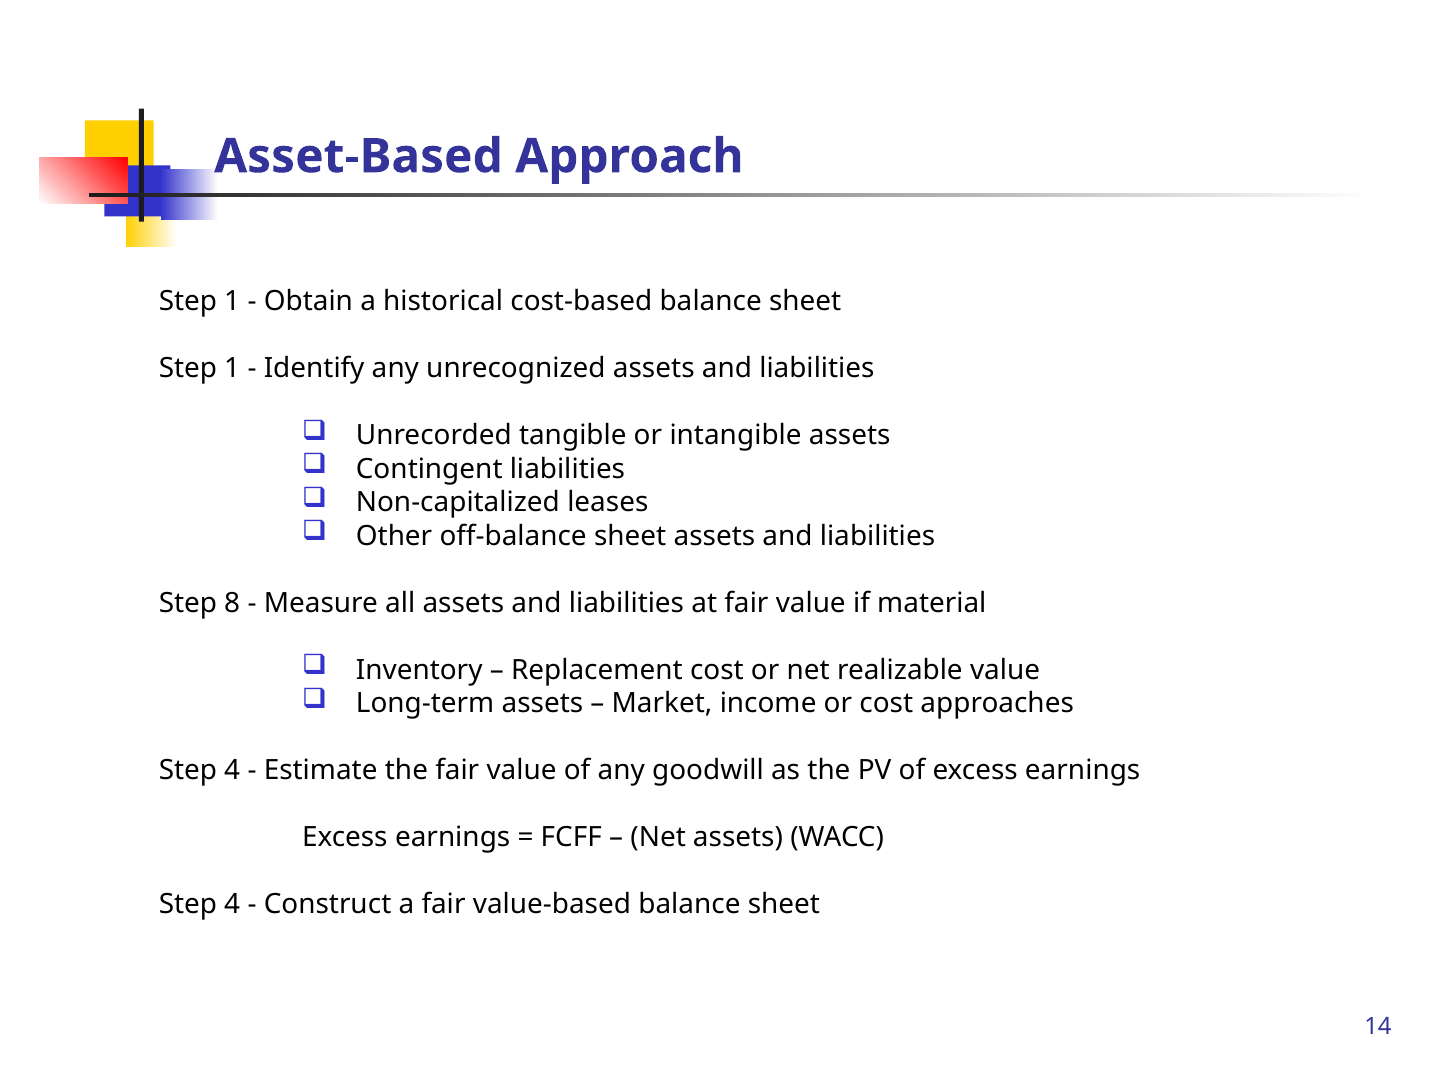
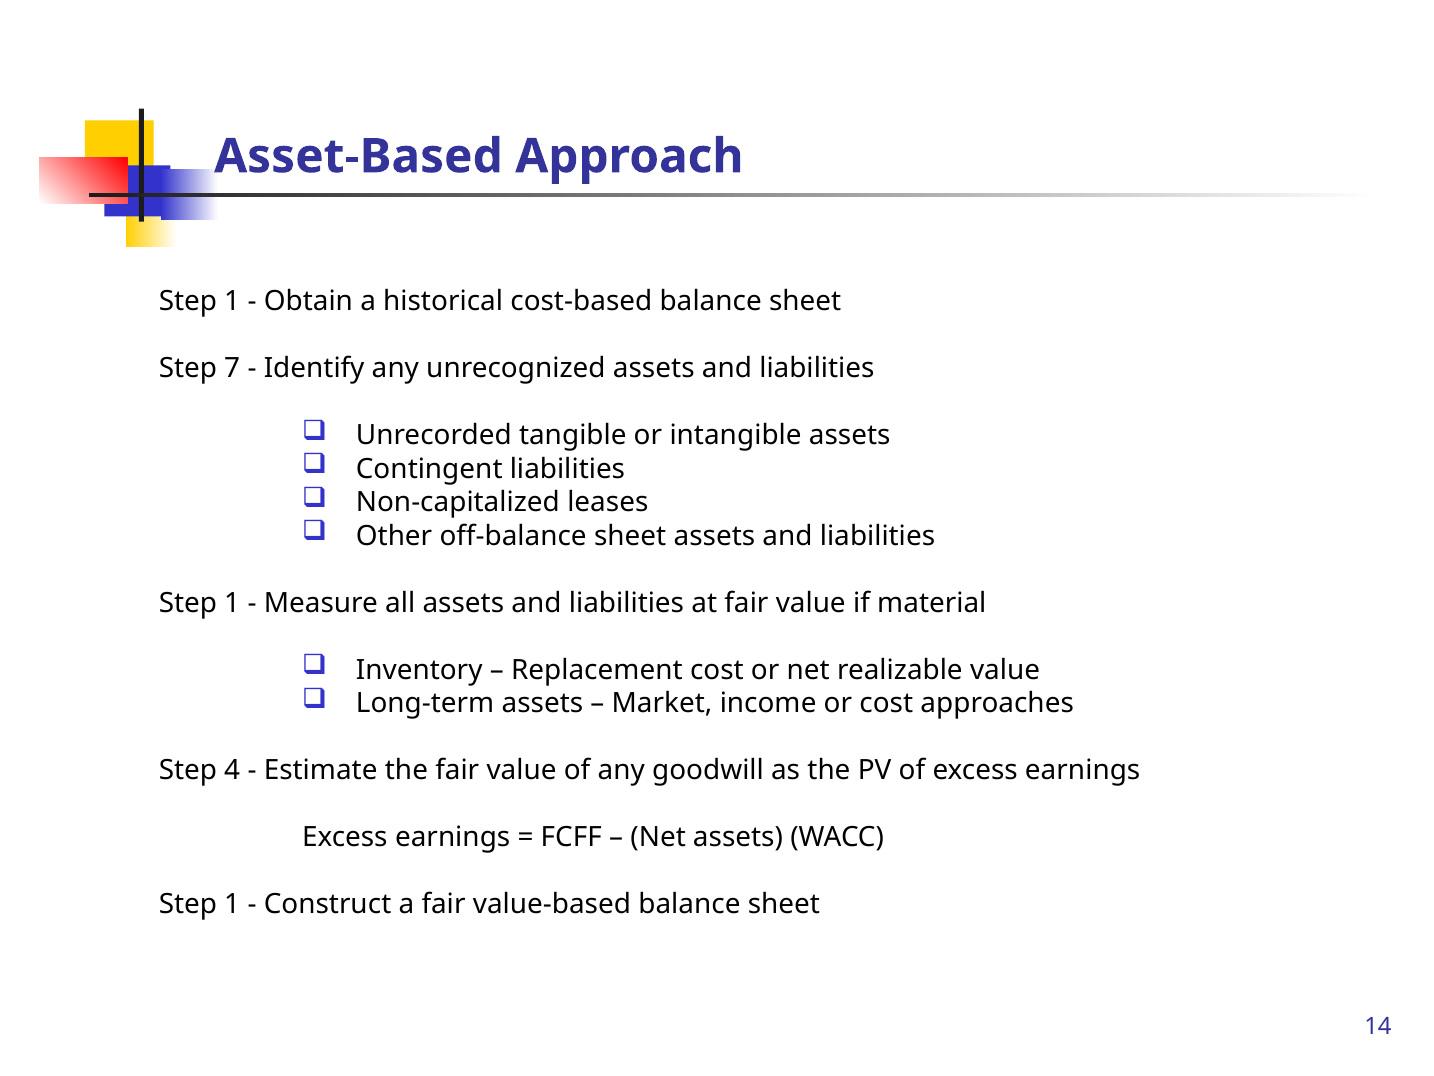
1: 1 -> 7 (232, 369)
8: 8 -> 1 (232, 603)
4: 4 -> 1 (232, 904)
